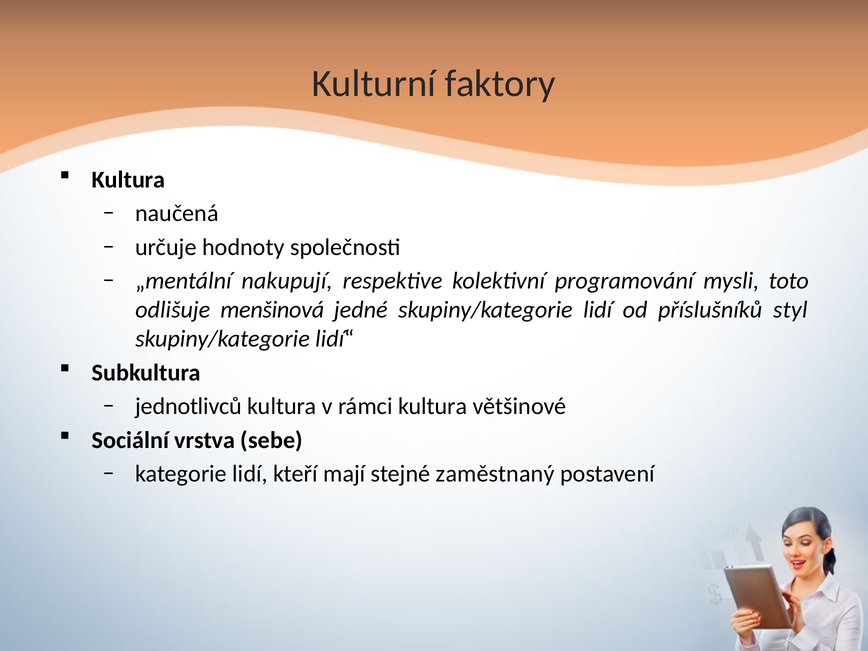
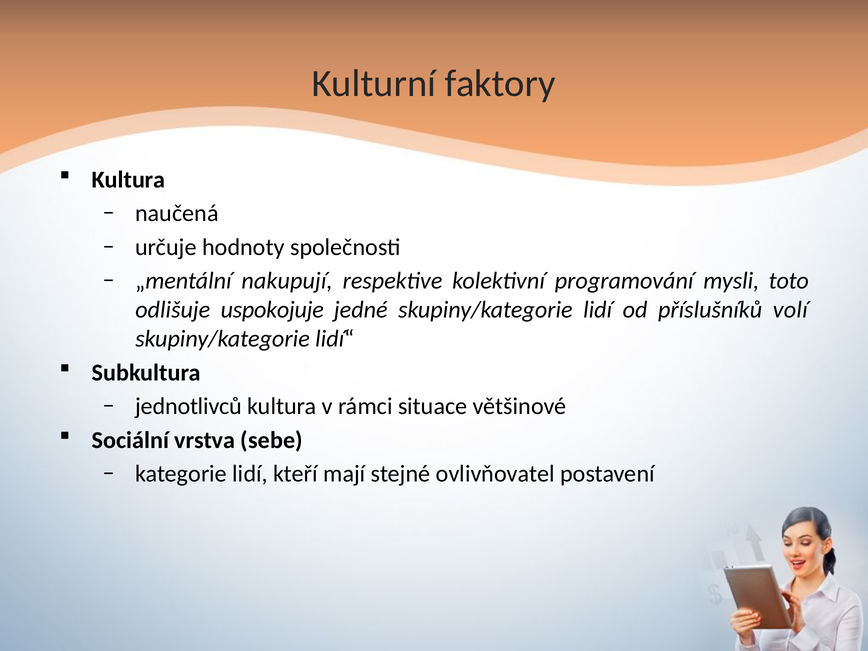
menšinová: menšinová -> uspokojuje (272, 310)
styl: styl -> volí (790, 310)
rámci kultura: kultura -> situace (433, 406)
zaměstnaný: zaměstnaný -> ovlivňovatel (495, 474)
